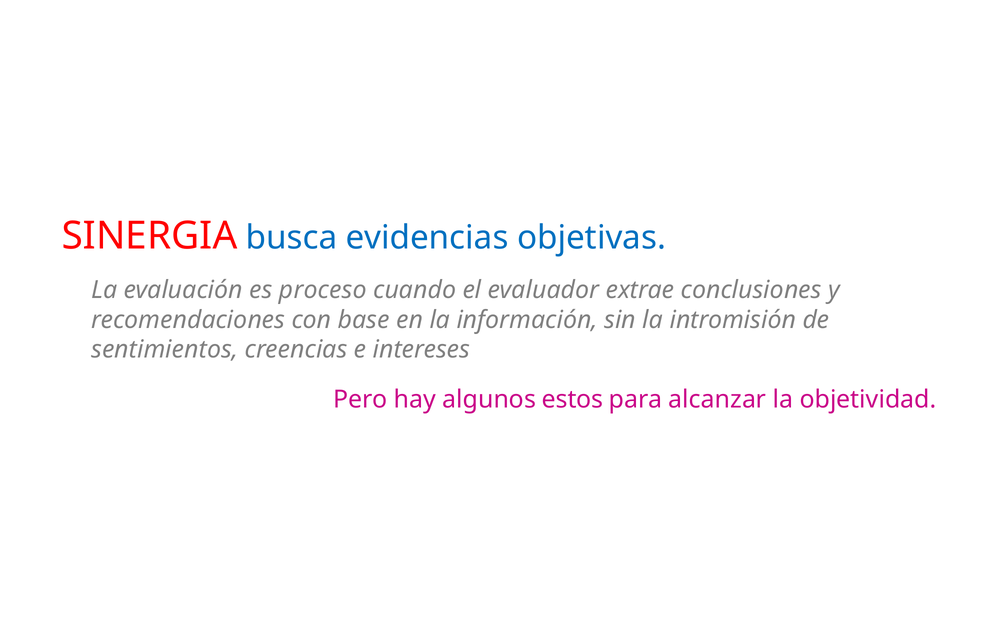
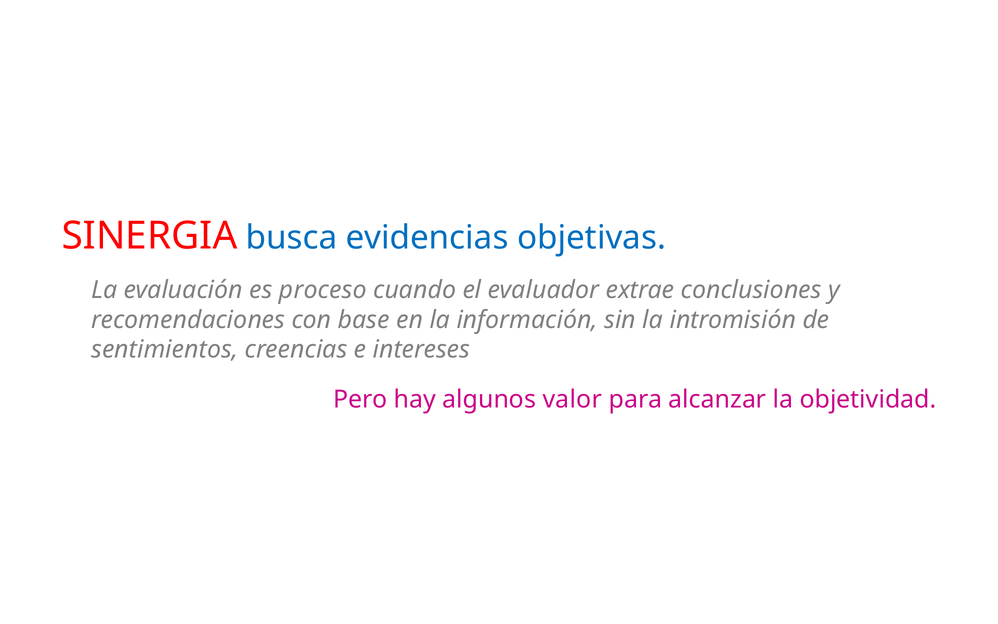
estos: estos -> valor (572, 399)
